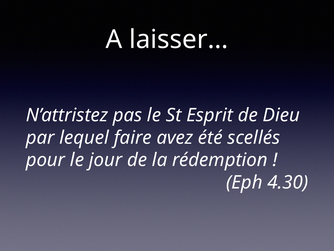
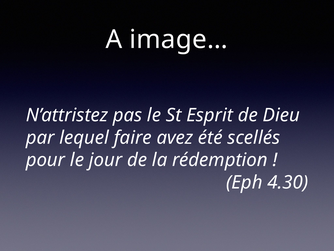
laisser…: laisser… -> image… (179, 39)
